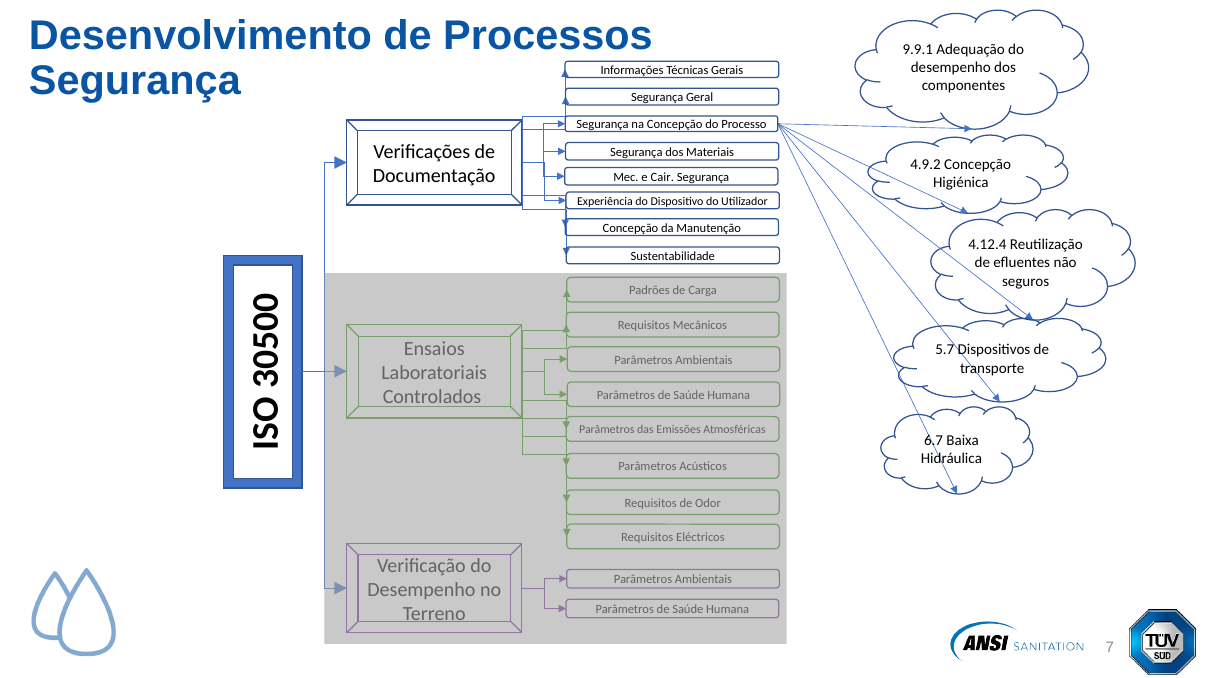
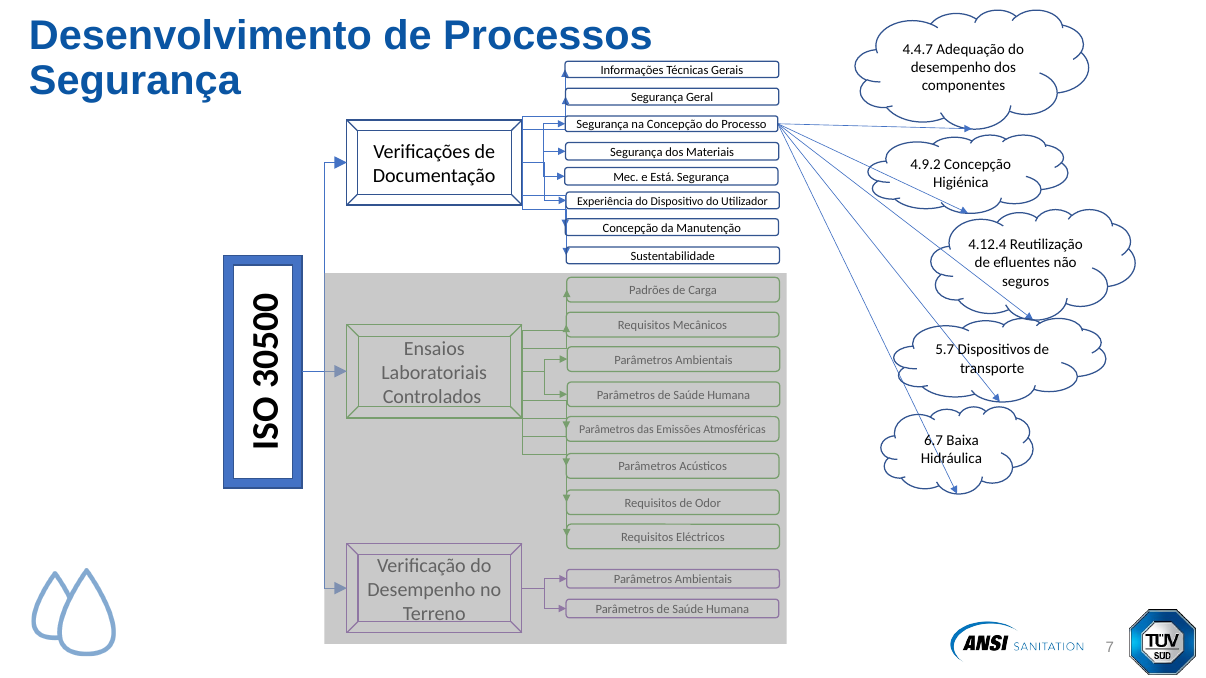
9.9.1: 9.9.1 -> 4.4.7 (918, 49)
Cair: Cair -> Está (662, 177)
